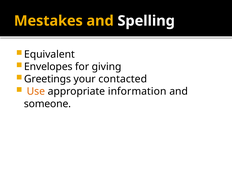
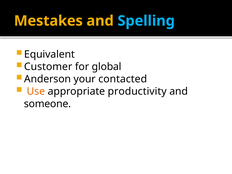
Spelling colour: white -> light blue (146, 21)
Envelopes: Envelopes -> Customer (48, 67)
giving: giving -> global (107, 67)
Greetings: Greetings -> Anderson (48, 79)
information: information -> productivity (137, 91)
